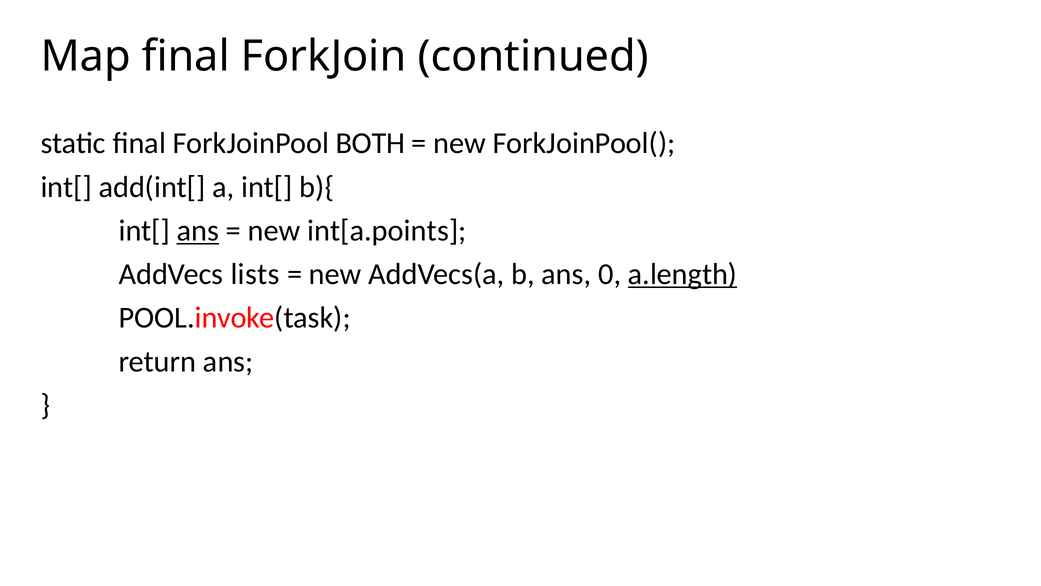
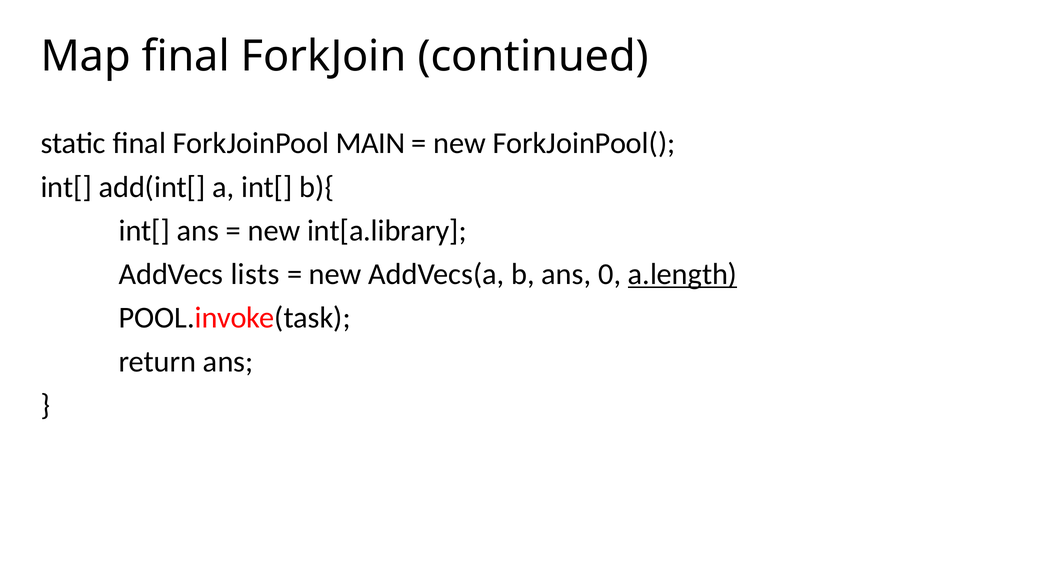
BOTH: BOTH -> MAIN (370, 143)
ans underline: present -> none (198, 230)
int[a.points: int[a.points -> int[a.library (387, 230)
